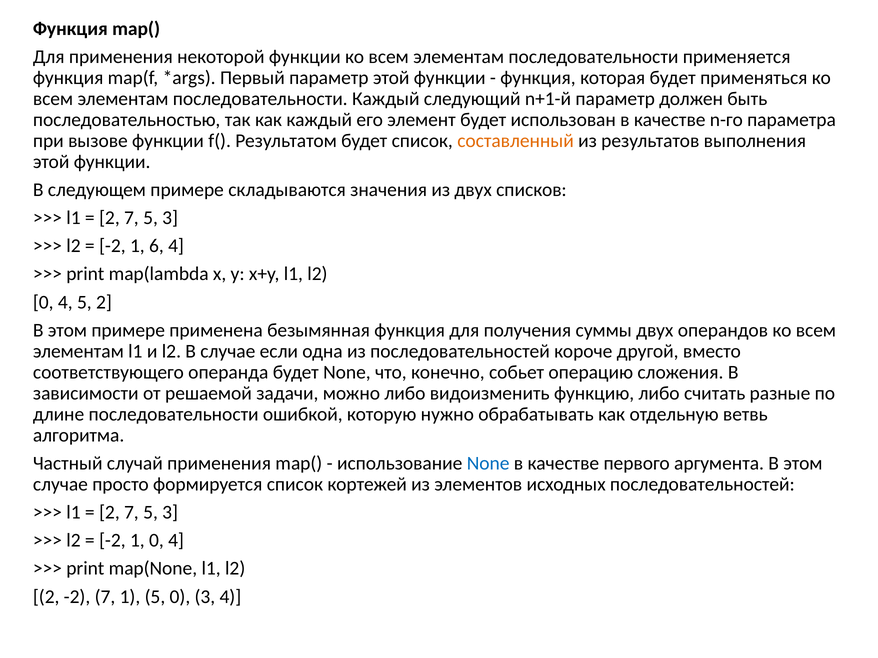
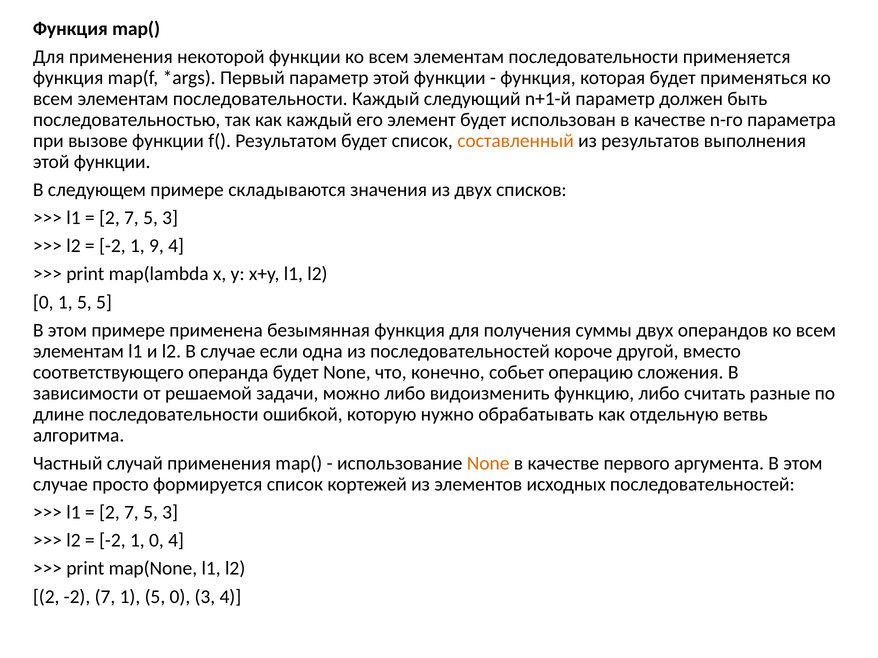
6: 6 -> 9 (156, 246)
4: 4 -> 1 (65, 302)
5 2: 2 -> 5 (104, 302)
None colour: blue -> orange (488, 464)
